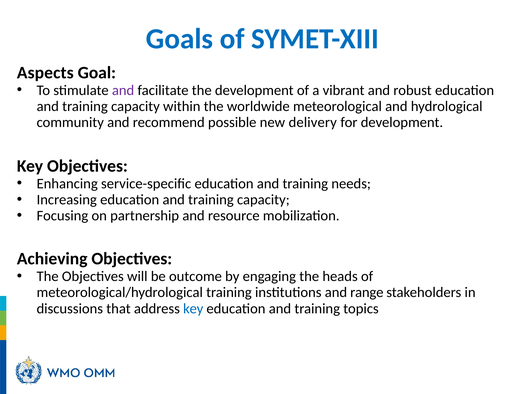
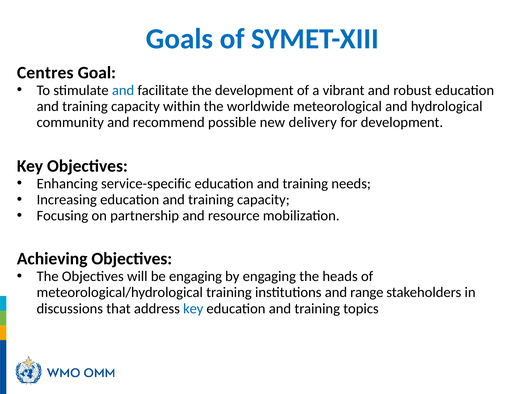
Aspects: Aspects -> Centres (45, 73)
and colour: purple -> blue (123, 90)
be outcome: outcome -> engaging (196, 276)
